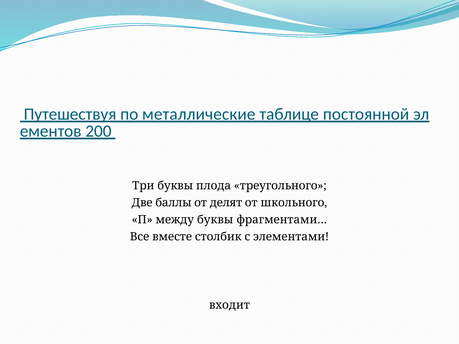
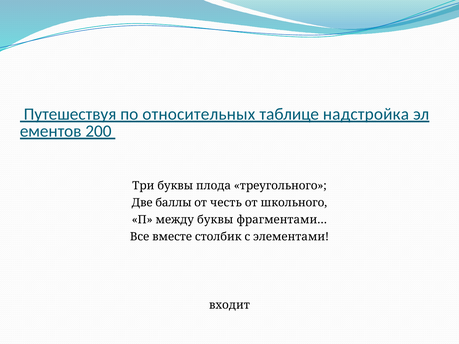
металлические: металлические -> относительных (199, 114)
постоянной: постоянной -> надстройка (366, 114)
делят: делят -> честь (226, 203)
